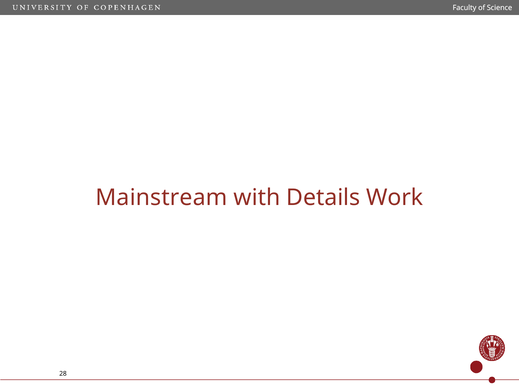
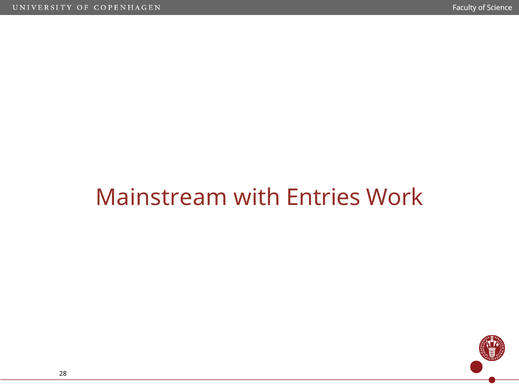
Details: Details -> Entries (323, 198)
